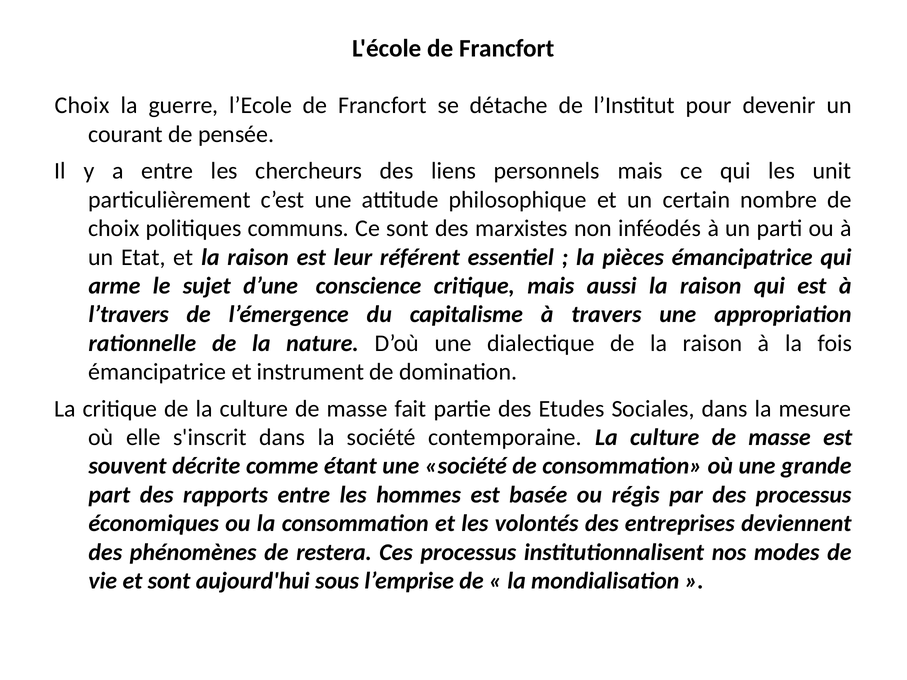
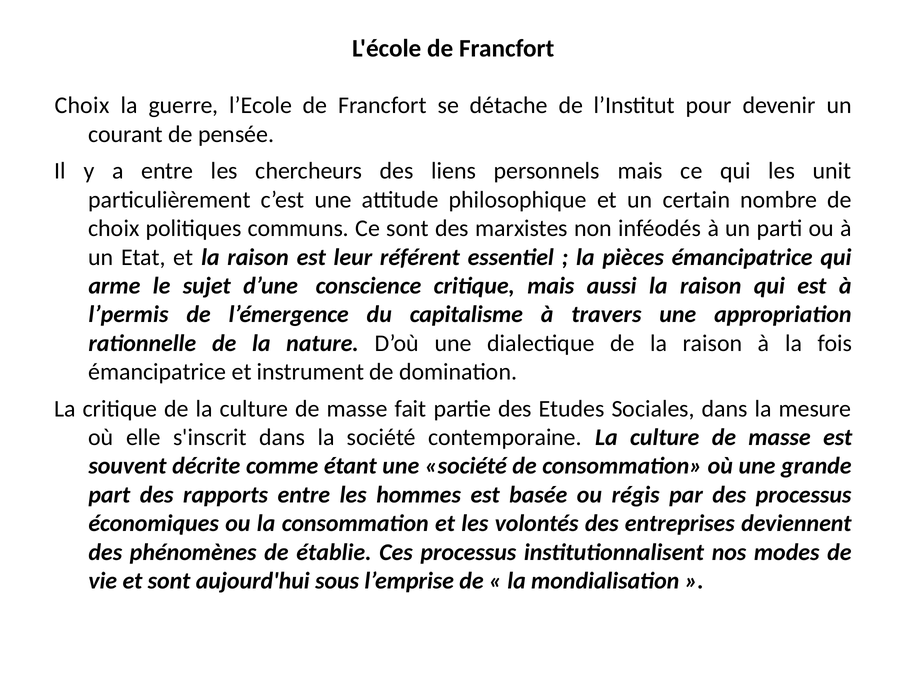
l’travers: l’travers -> l’permis (128, 315)
restera: restera -> établie (334, 552)
